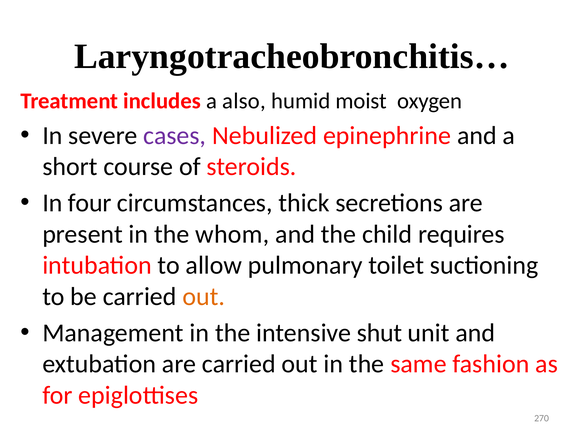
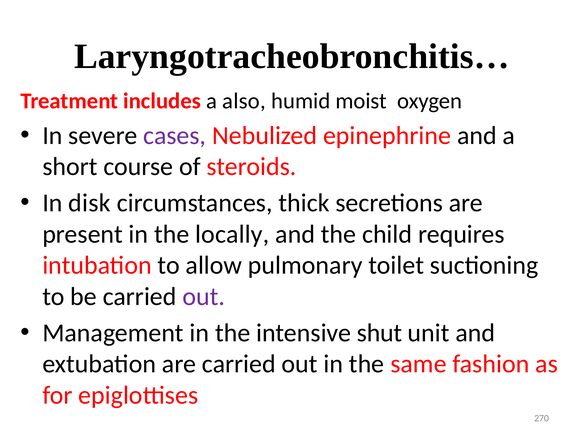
four: four -> disk (89, 203)
whom: whom -> locally (232, 234)
out colour: orange -> purple (204, 296)
